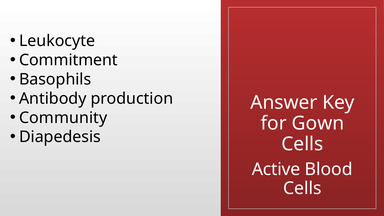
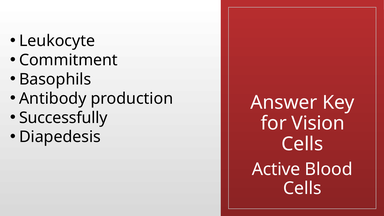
Community: Community -> Successfully (63, 118)
Gown: Gown -> Vision (318, 123)
